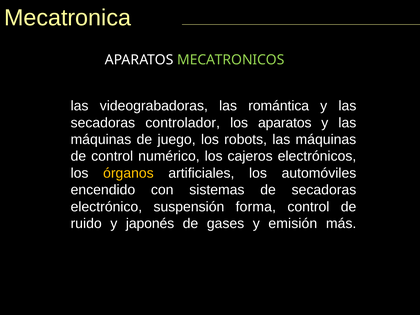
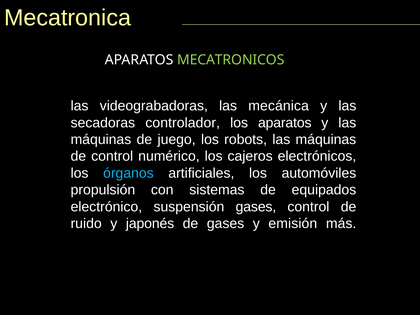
romántica: romántica -> mecánica (279, 106)
órganos colour: yellow -> light blue (128, 173)
encendido: encendido -> propulsión (103, 190)
de secadoras: secadoras -> equipados (324, 190)
suspensión forma: forma -> gases (256, 207)
